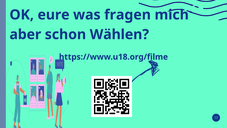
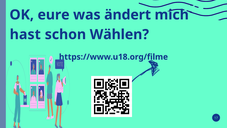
fragen: fragen -> ändert (128, 15)
aber: aber -> hast (25, 34)
